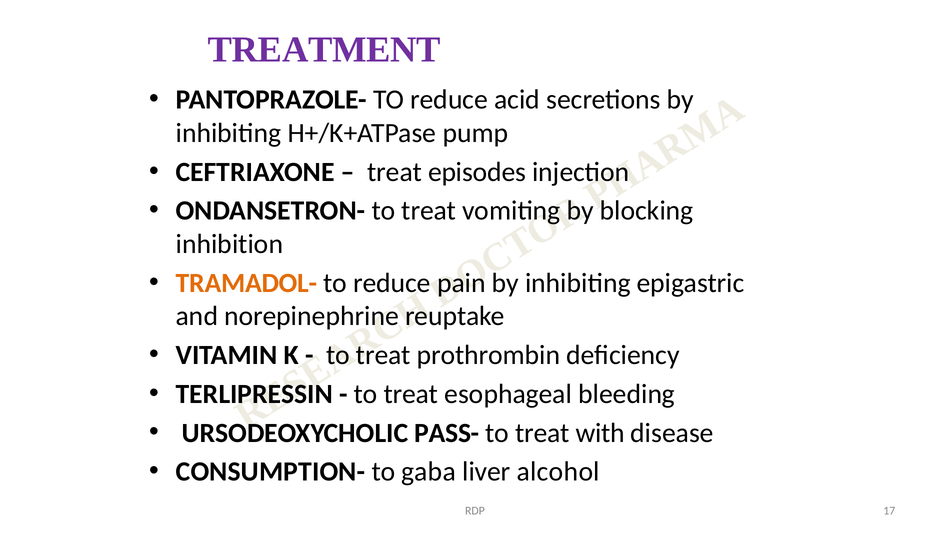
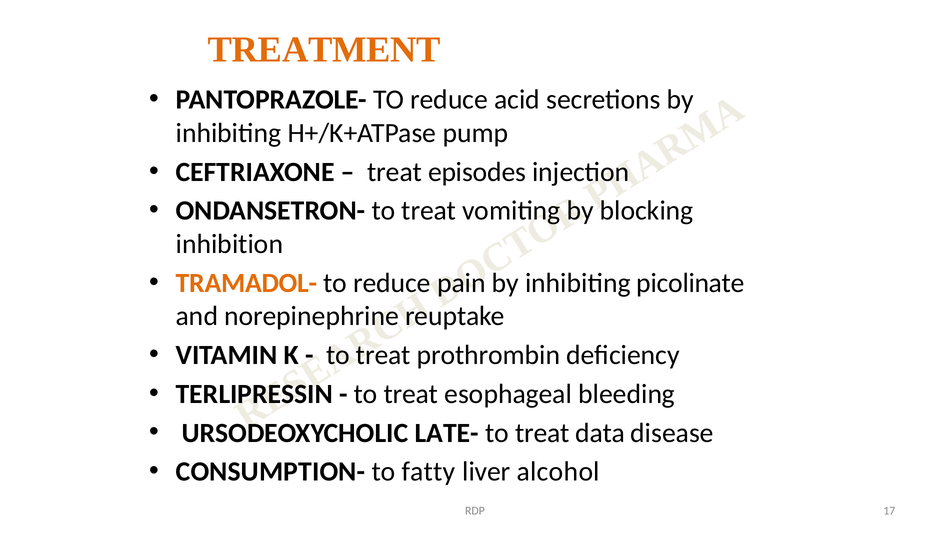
TREATMENT colour: purple -> orange (324, 49)
epigastric: epigastric -> picolinate (691, 283)
PASS-: PASS- -> LATE- (447, 432)
with: with -> data (600, 432)
gaba: gaba -> fatty (428, 471)
